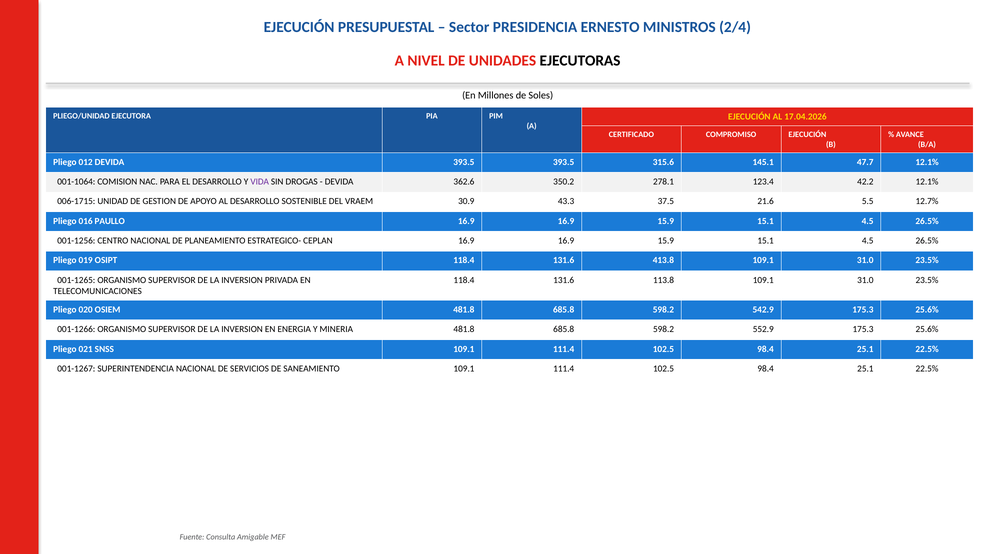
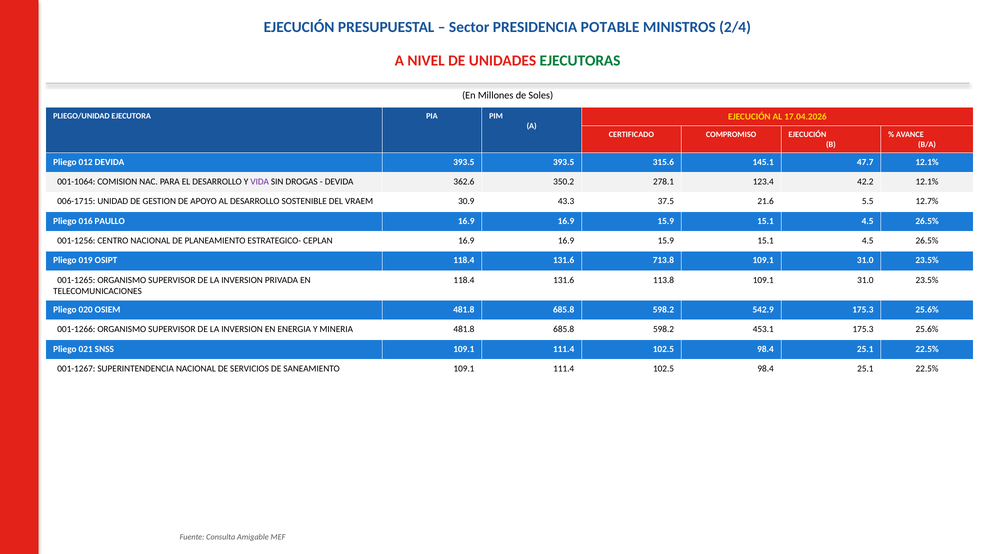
ERNESTO: ERNESTO -> POTABLE (610, 27)
EJECUTORAS colour: black -> green (580, 60)
413.8: 413.8 -> 713.8 (663, 260)
552.9: 552.9 -> 453.1 (763, 329)
